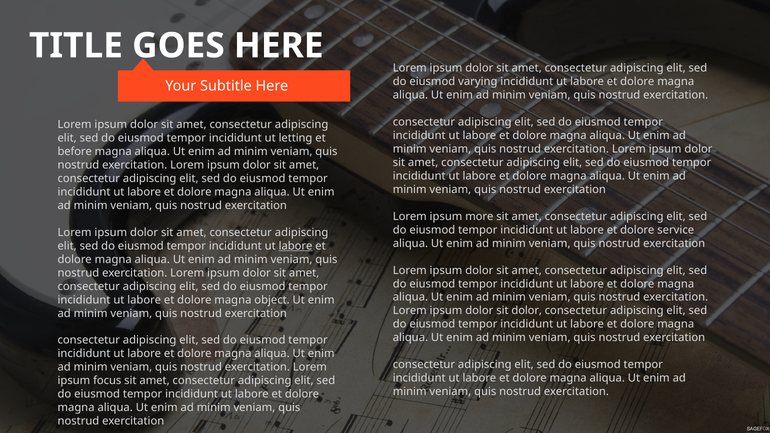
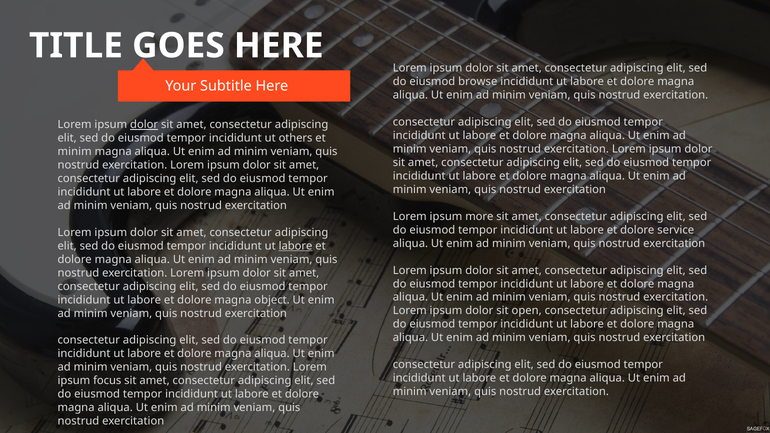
varying: varying -> browse (478, 82)
dolor underline: none -> present (144, 125)
letting: letting -> others (296, 138)
before: before -> minim (75, 152)
sit dolor: dolor -> open (527, 311)
